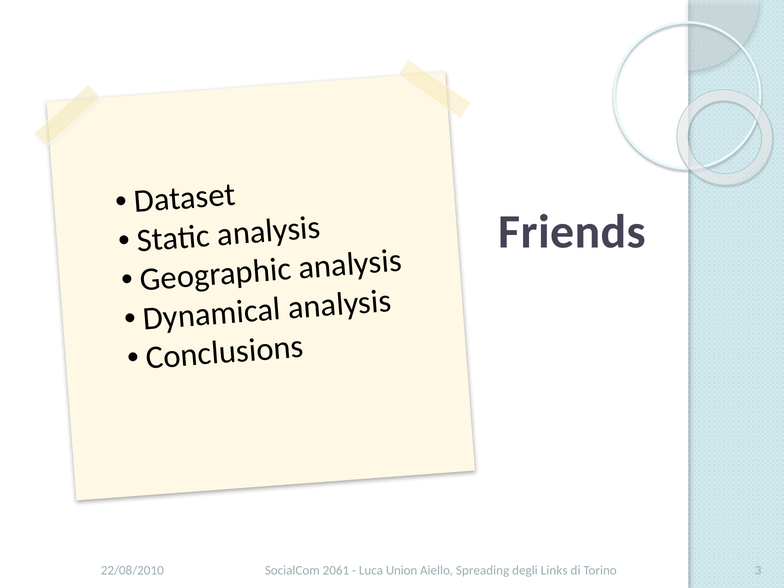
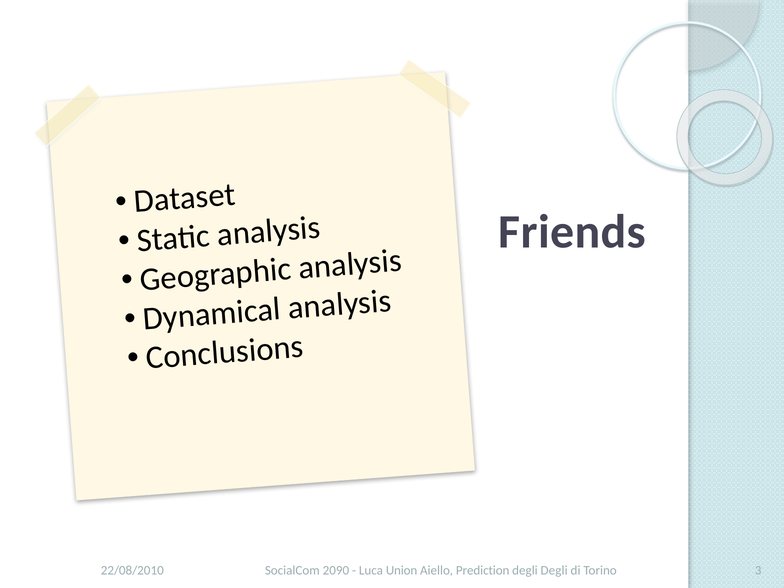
2061: 2061 -> 2090 (336, 570)
Spreading: Spreading -> Prediction (483, 570)
degli Links: Links -> Degli (554, 570)
